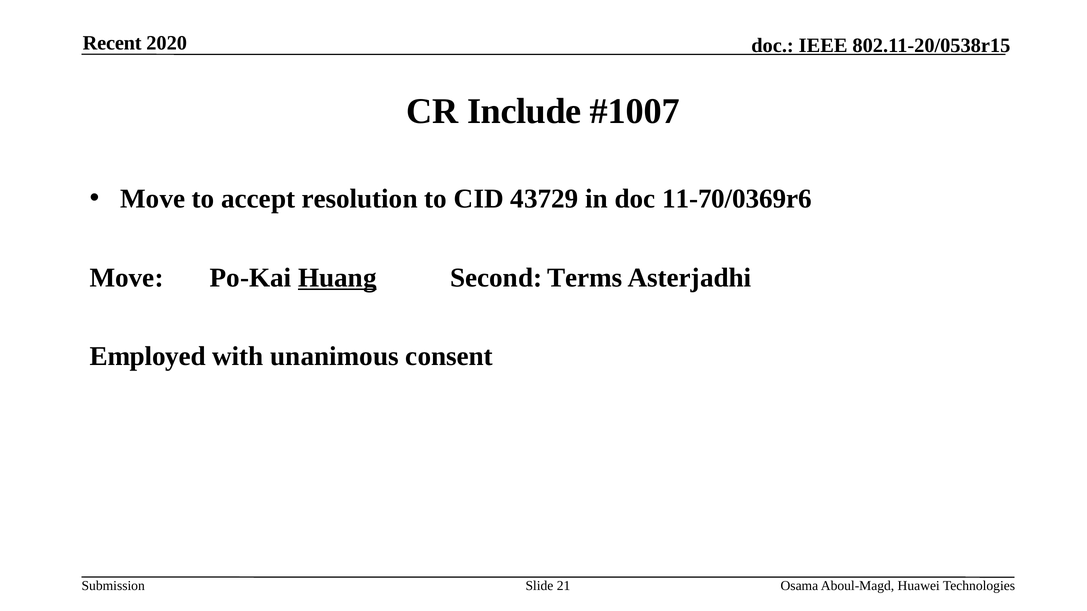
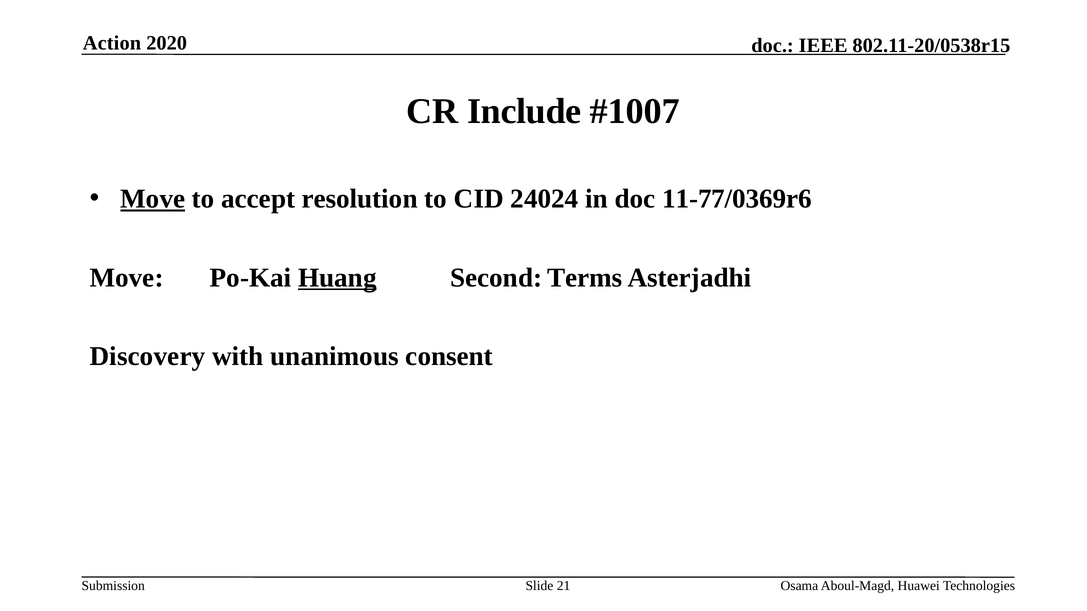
Recent: Recent -> Action (112, 43)
Move underline: none -> present (153, 199)
43729: 43729 -> 24024 (544, 199)
11-70/0369r6: 11-70/0369r6 -> 11-77/0369r6 (737, 199)
Employed: Employed -> Discovery (148, 357)
